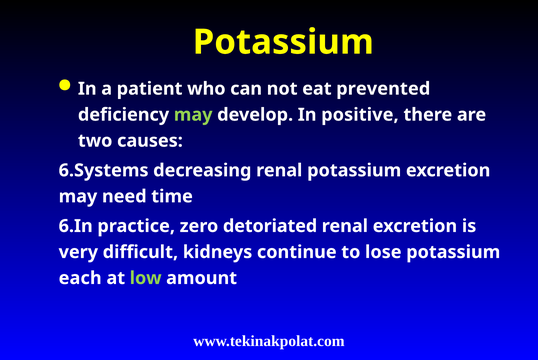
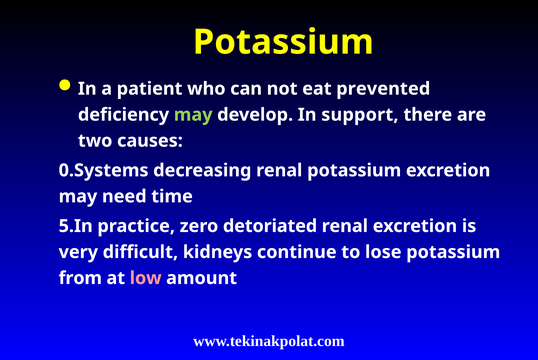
positive: positive -> support (360, 115)
6.Systems: 6.Systems -> 0.Systems (104, 170)
6.In: 6.In -> 5.In (76, 226)
each: each -> from (80, 278)
low colour: light green -> pink (146, 278)
